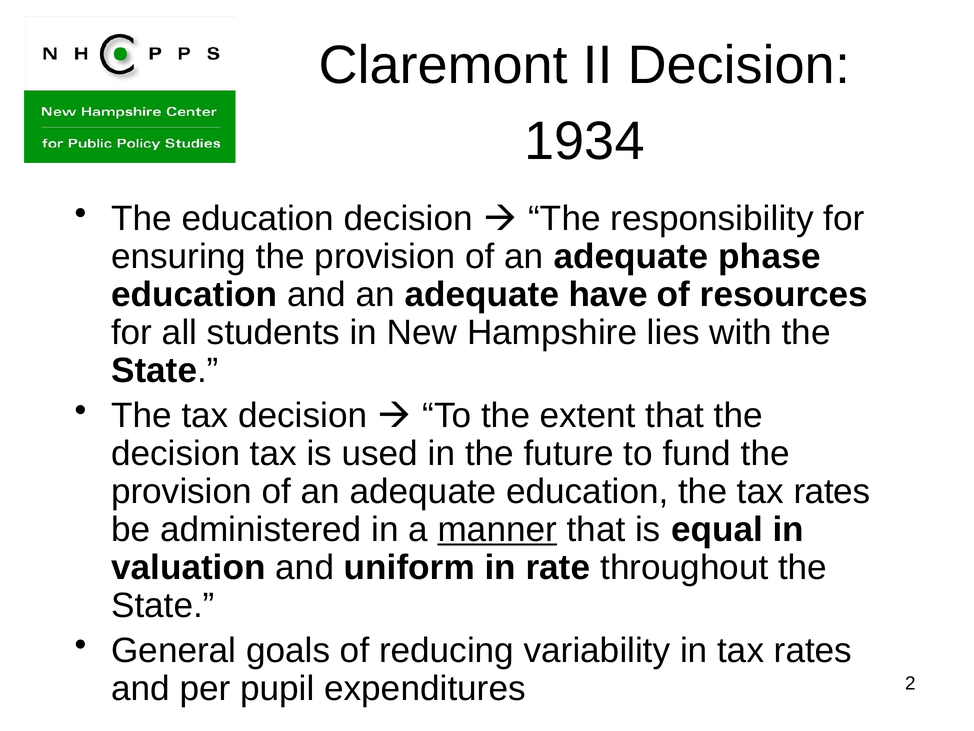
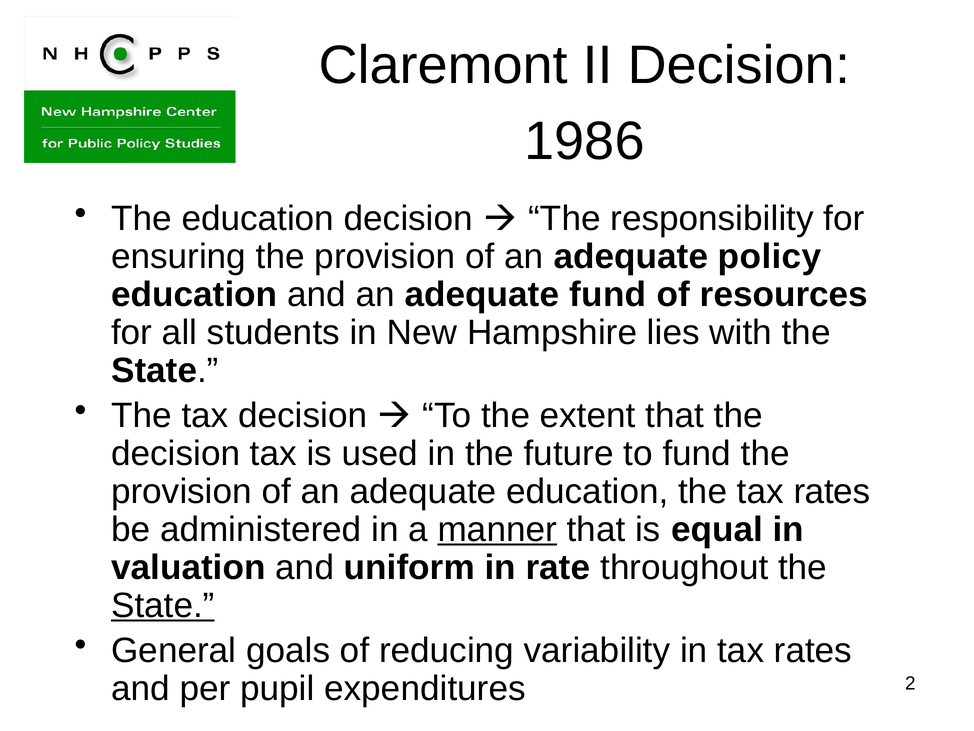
1934: 1934 -> 1986 (584, 141)
phase: phase -> policy (770, 256)
adequate have: have -> fund (608, 294)
State underline: none -> present (163, 605)
